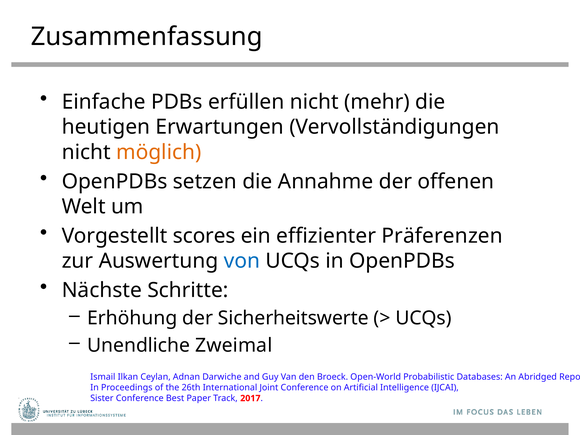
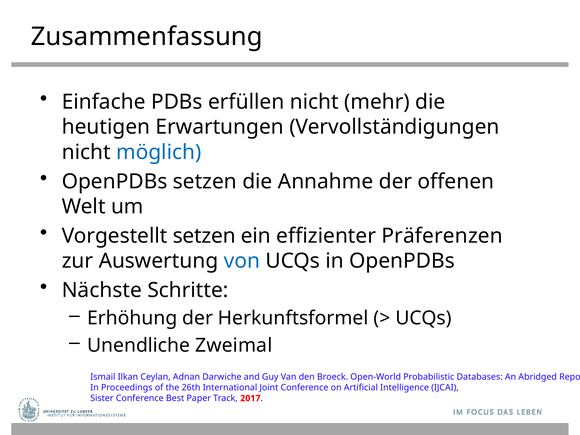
möglich colour: orange -> blue (159, 152)
Vorgestellt scores: scores -> setzen (204, 236)
Sicherheitswerte: Sicherheitswerte -> Herkunftsformel (293, 318)
